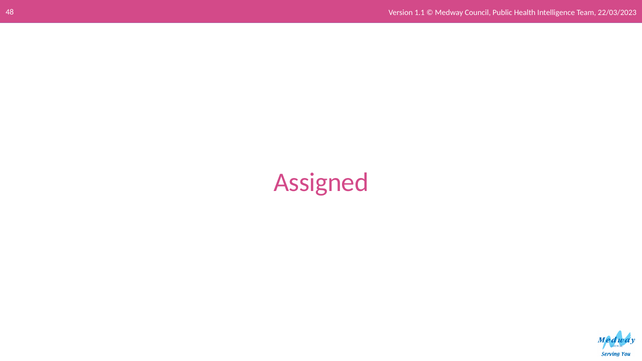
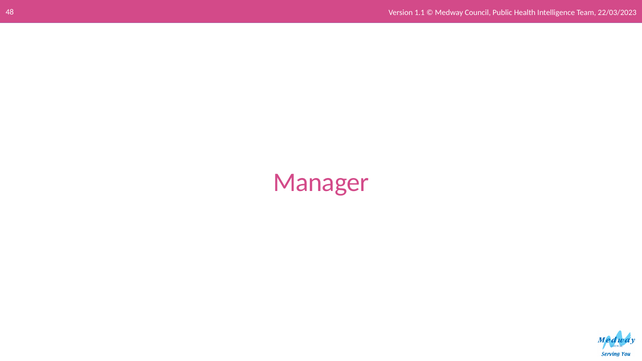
Assigned: Assigned -> Manager (321, 182)
